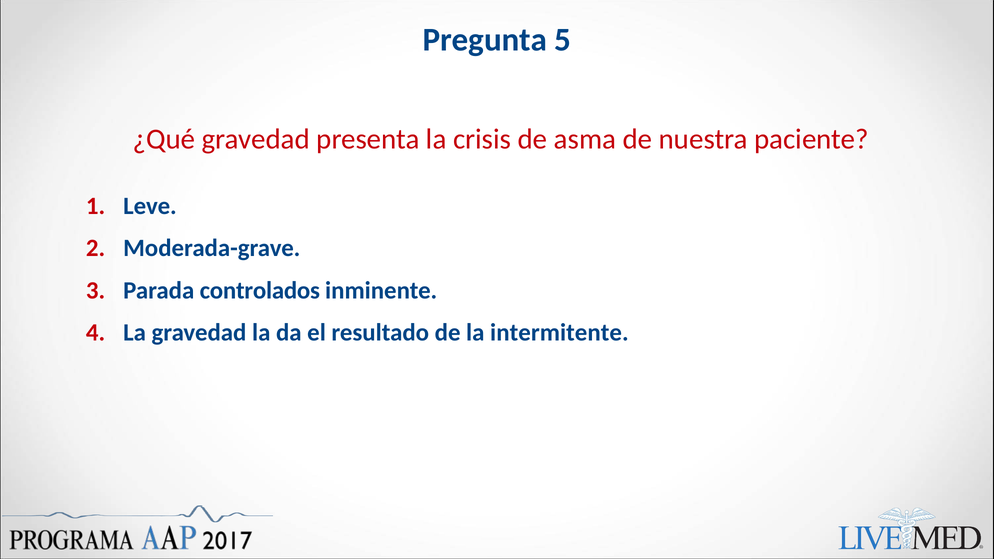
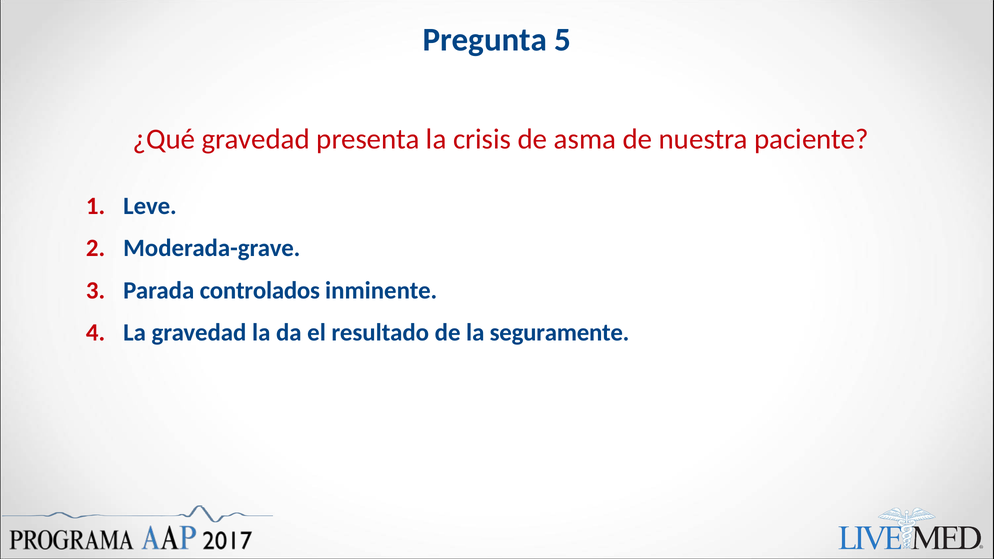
intermitente: intermitente -> seguramente (560, 333)
